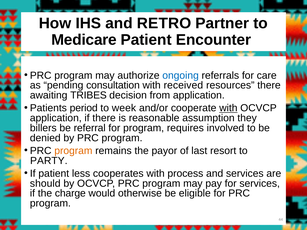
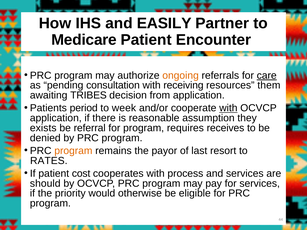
RETRO: RETRO -> EASILY (164, 23)
ongoing colour: blue -> orange (181, 76)
care underline: none -> present (267, 76)
received: received -> receiving (183, 85)
resources there: there -> them (269, 85)
billers: billers -> exists (43, 128)
involved: involved -> receives (226, 128)
PARTY: PARTY -> RATES (49, 161)
less: less -> cost (81, 174)
charge: charge -> priority (70, 194)
